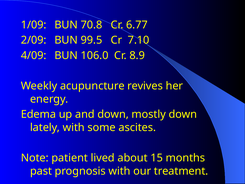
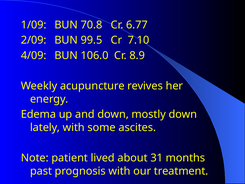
15: 15 -> 31 (157, 158)
